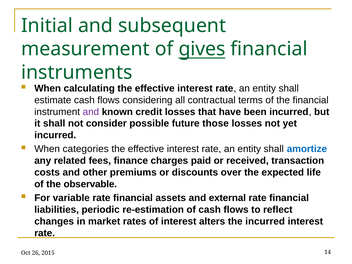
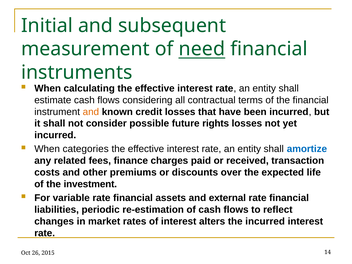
gives: gives -> need (202, 49)
and colour: purple -> orange (91, 112)
those: those -> rights (216, 124)
observable: observable -> investment (90, 184)
